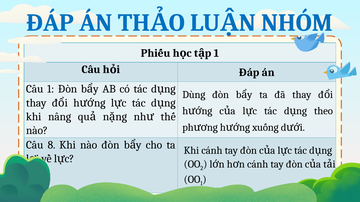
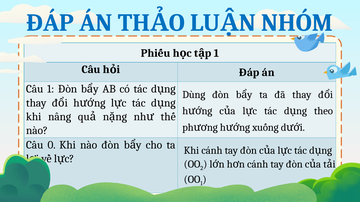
8: 8 -> 0 (52, 145)
